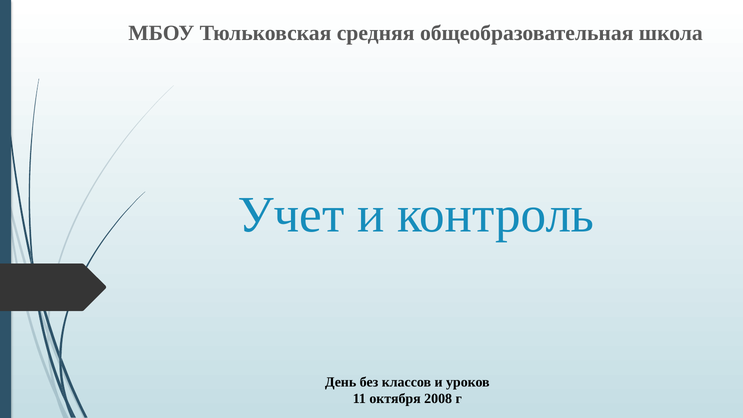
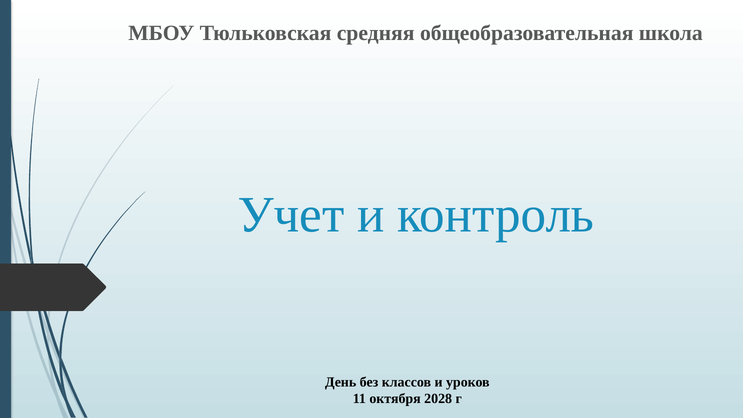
2008: 2008 -> 2028 (438, 399)
